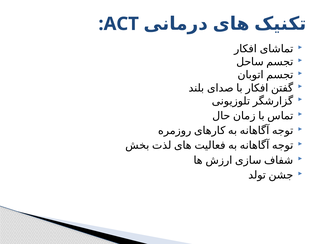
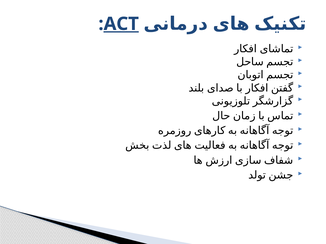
ACT underline: none -> present (121, 24)
